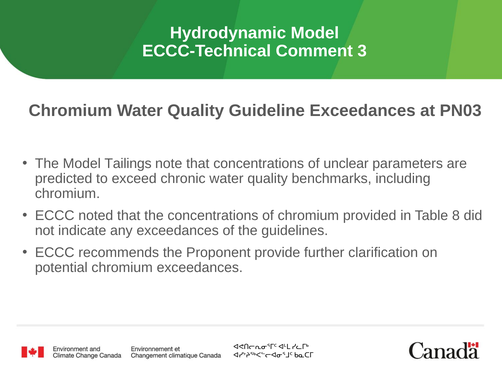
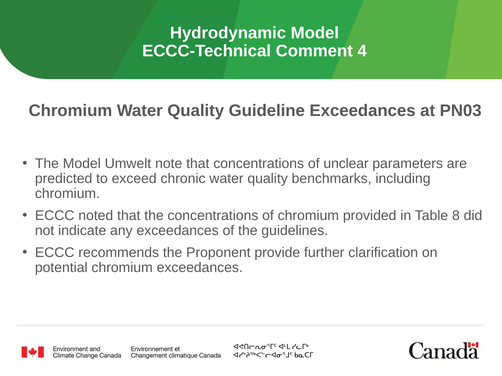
3: 3 -> 4 (362, 51)
Tailings: Tailings -> Umwelt (128, 164)
